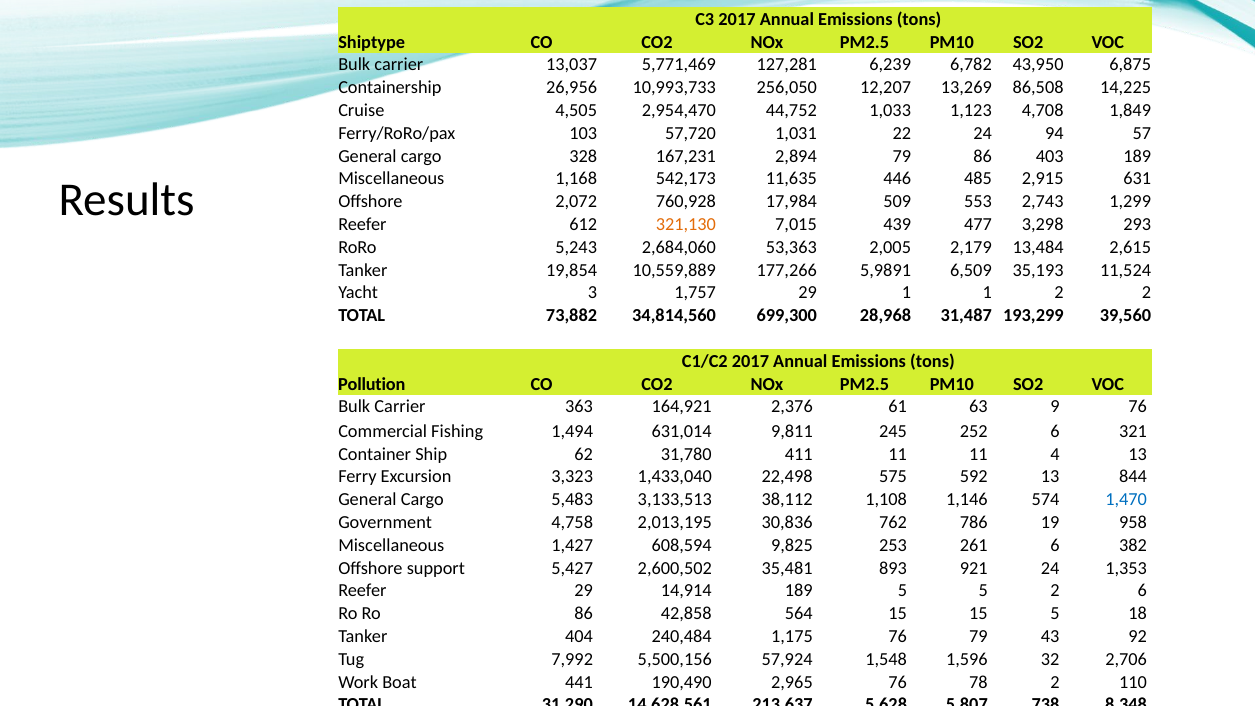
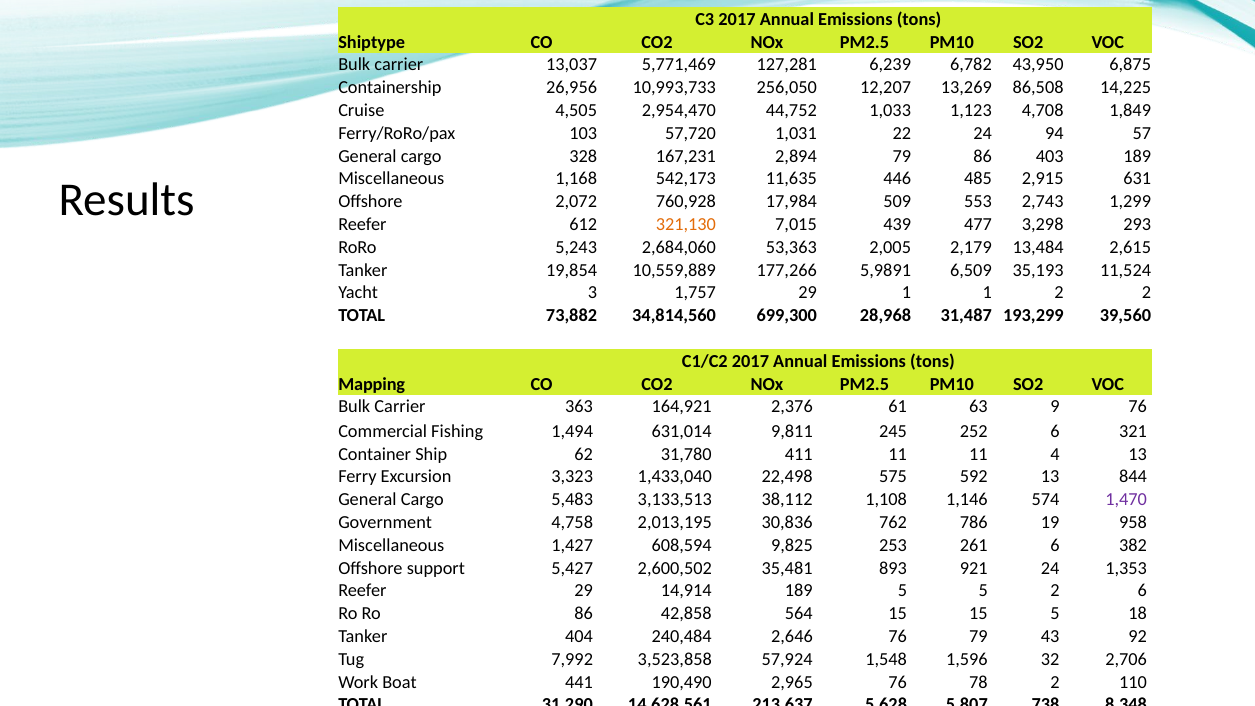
Pollution: Pollution -> Mapping (372, 384)
1,470 colour: blue -> purple (1126, 500)
1,175: 1,175 -> 2,646 (792, 636)
5,500,156: 5,500,156 -> 3,523,858 (675, 659)
